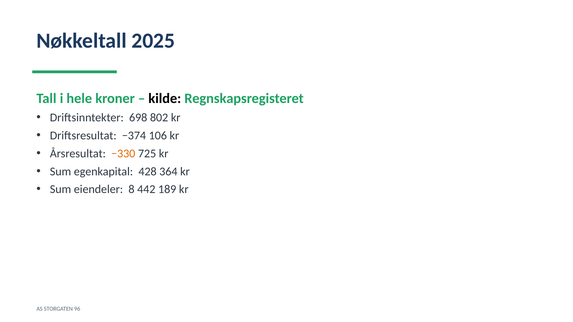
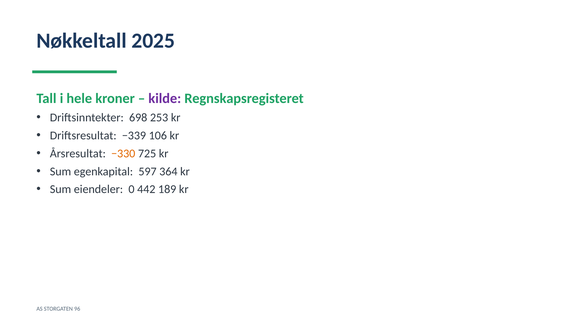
kilde colour: black -> purple (165, 99)
802: 802 -> 253 (159, 118)
−374: −374 -> −339 (134, 136)
428: 428 -> 597 (148, 172)
8: 8 -> 0 (131, 189)
